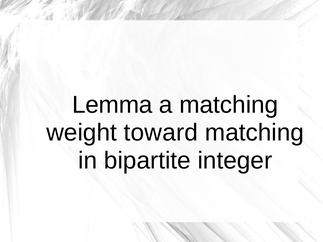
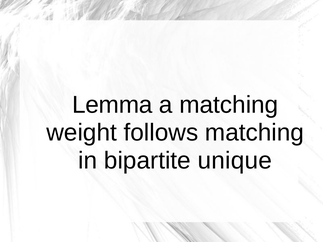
toward: toward -> follows (161, 133)
integer: integer -> unique (235, 161)
